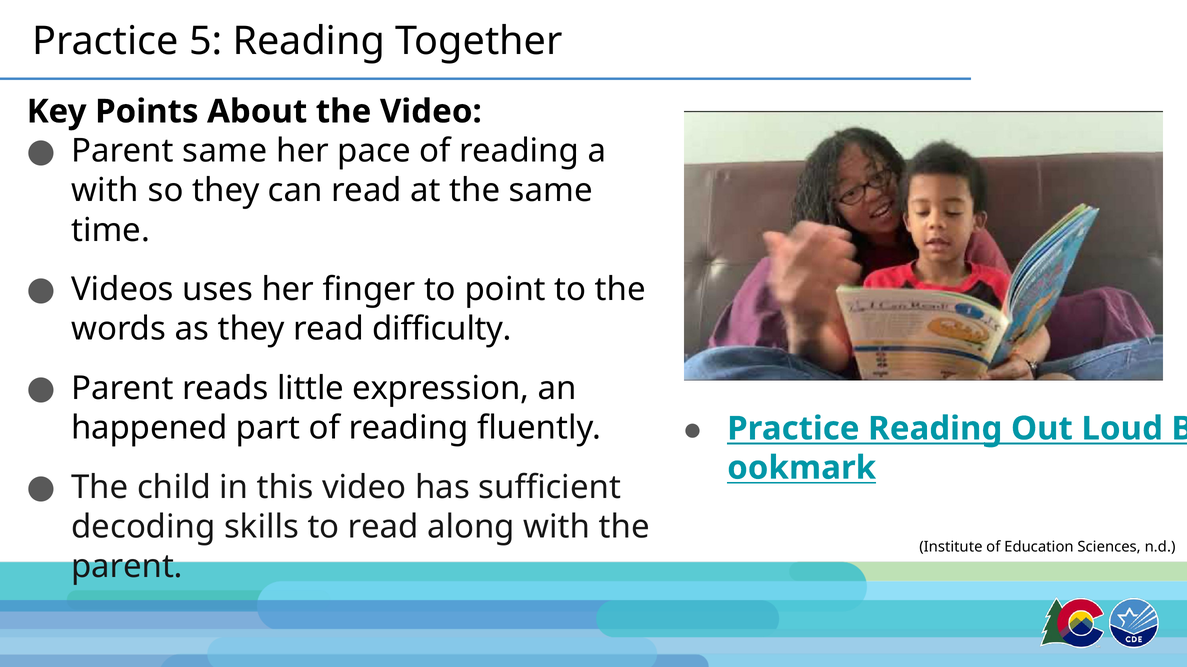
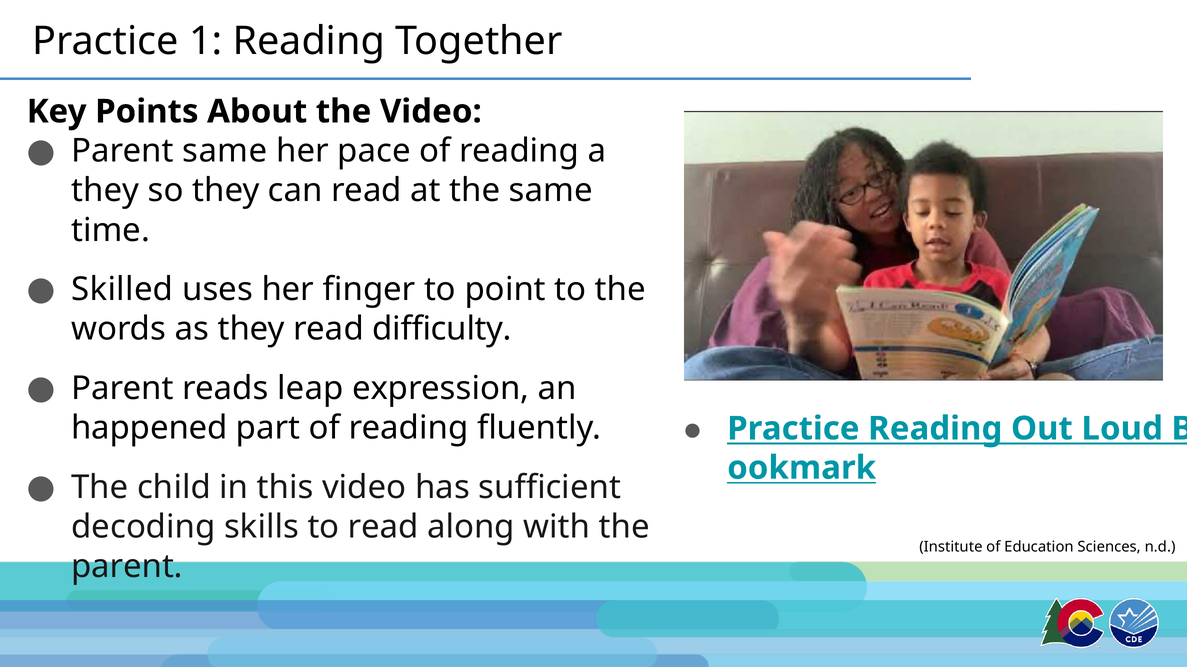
5: 5 -> 1 (206, 41)
with: with -> they (105, 191)
Videos: Videos -> Skilled (122, 290)
little: little -> leap (310, 389)
